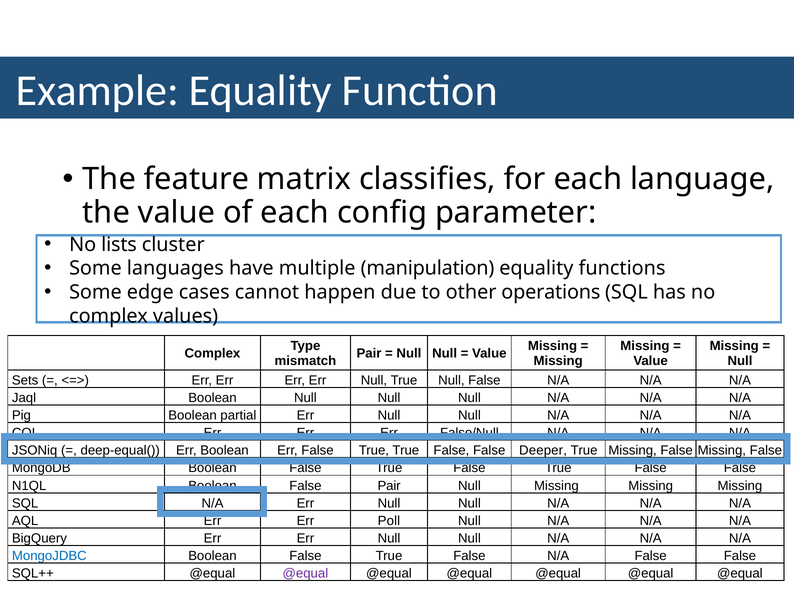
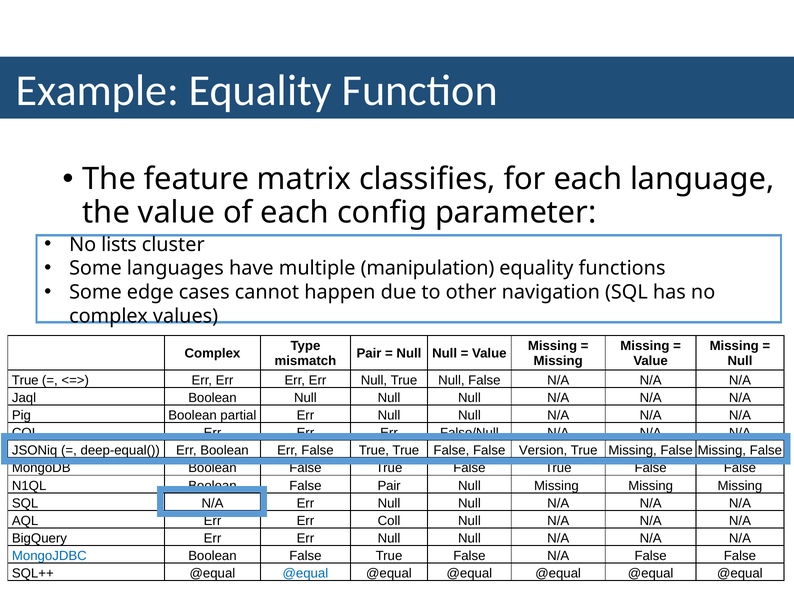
operations: operations -> navigation (551, 292)
Sets: Sets -> True (25, 380)
Deeper: Deeper -> Version (543, 450)
Poll: Poll -> Coll (389, 520)
@equal colour: purple -> blue (305, 573)
